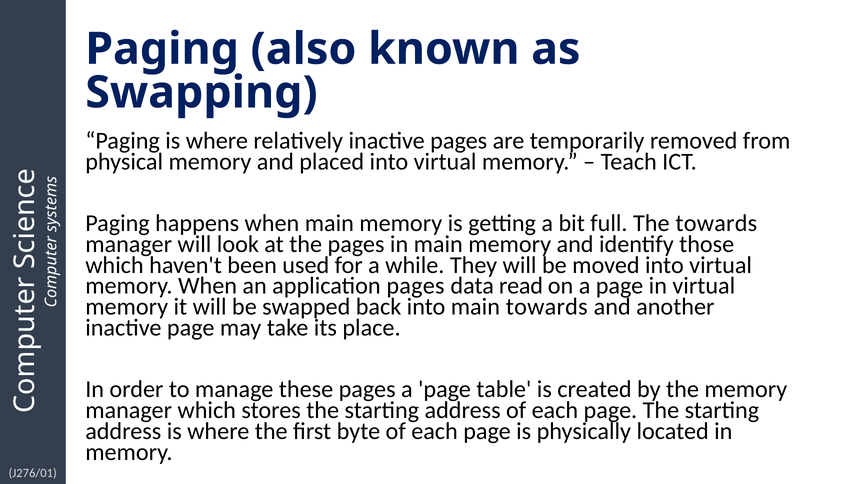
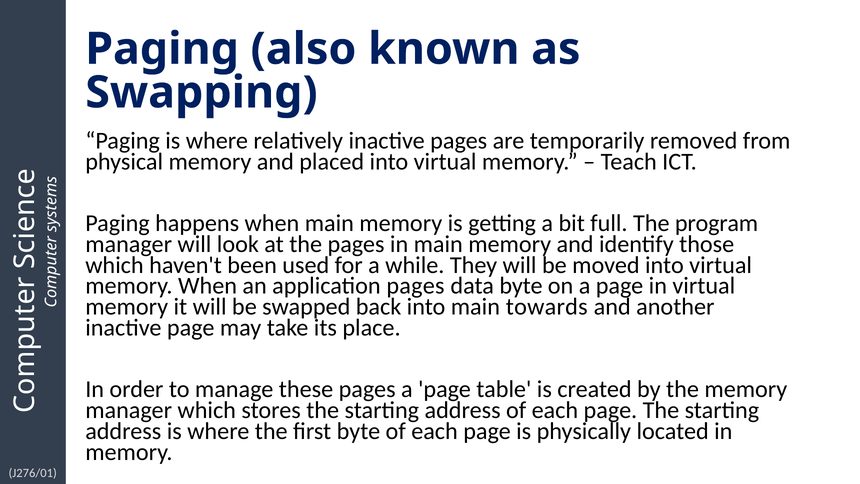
The towards: towards -> program (717, 223)
data read: read -> byte (521, 286)
